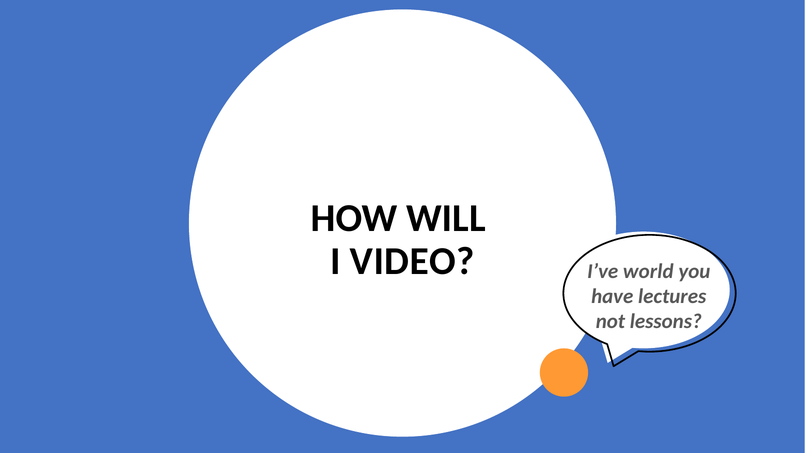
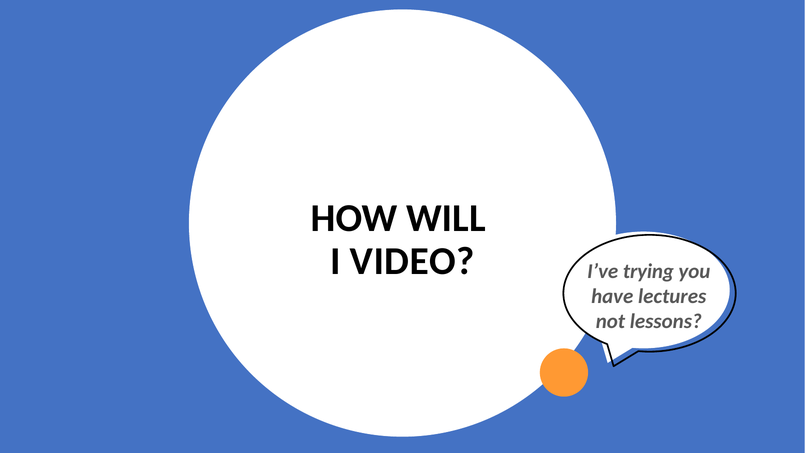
world: world -> trying (648, 271)
